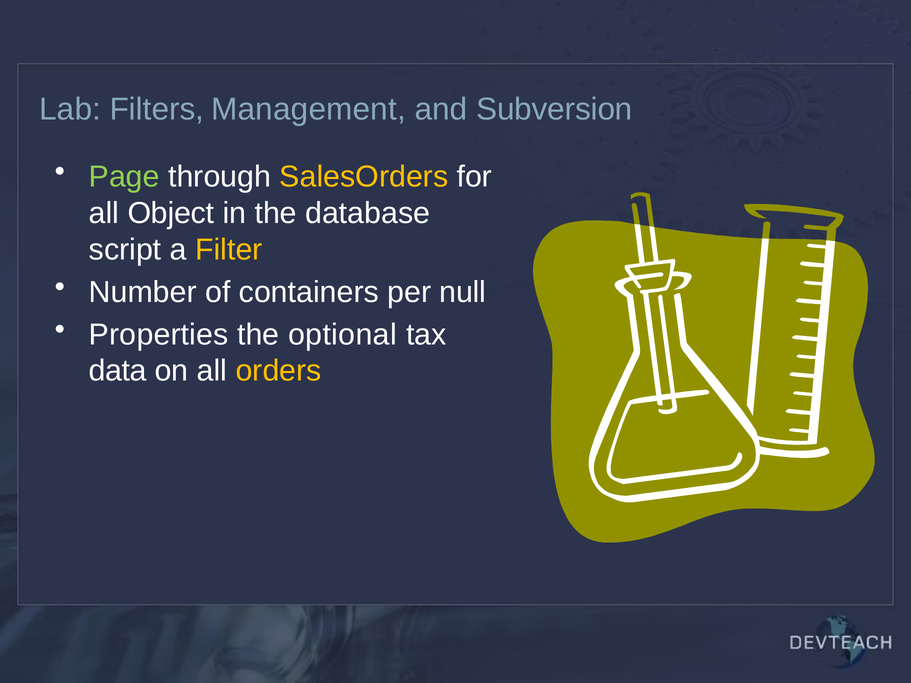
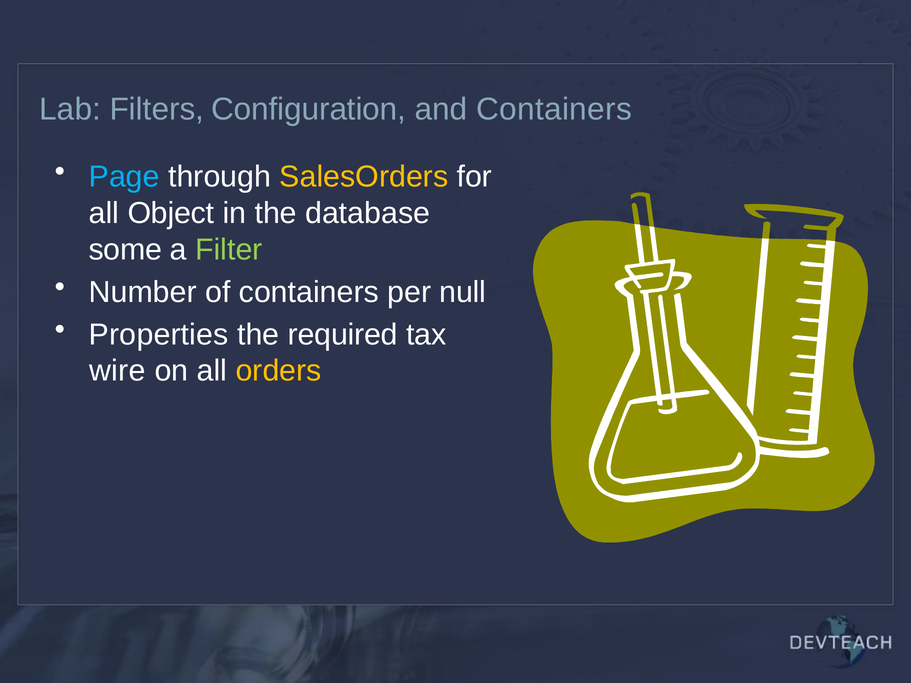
Management: Management -> Configuration (309, 109)
and Subversion: Subversion -> Containers (554, 109)
Page colour: light green -> light blue (124, 177)
script: script -> some (125, 250)
Filter colour: yellow -> light green (229, 250)
optional: optional -> required (343, 335)
data: data -> wire (117, 371)
